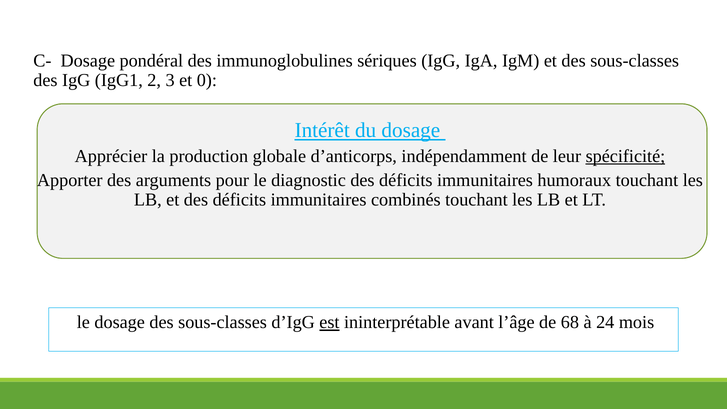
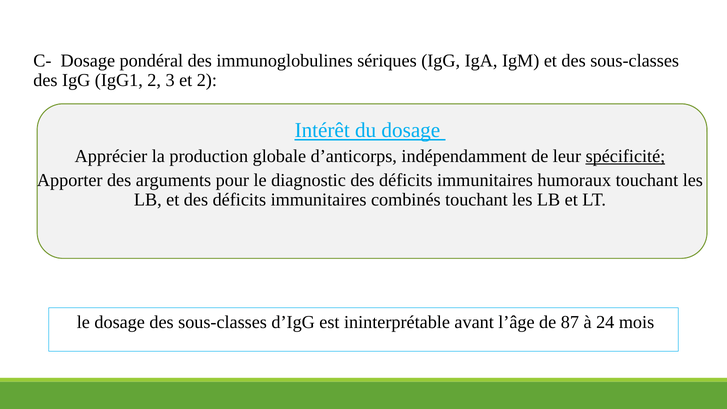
et 0: 0 -> 2 (207, 80)
est underline: present -> none (329, 322)
68: 68 -> 87 (570, 322)
